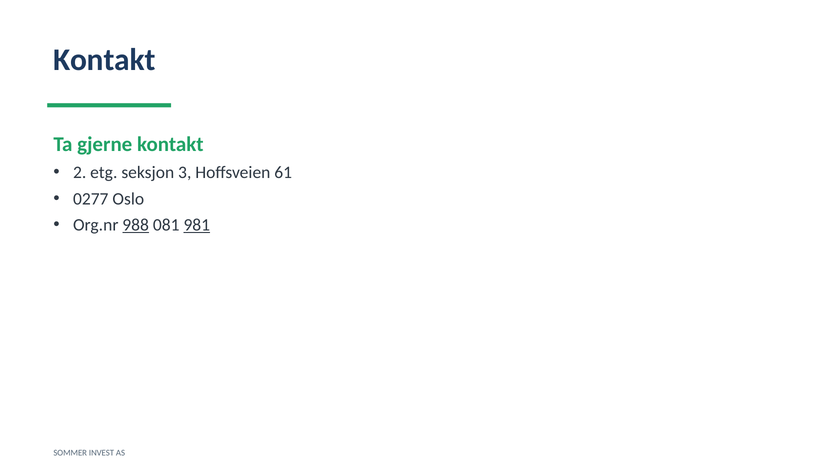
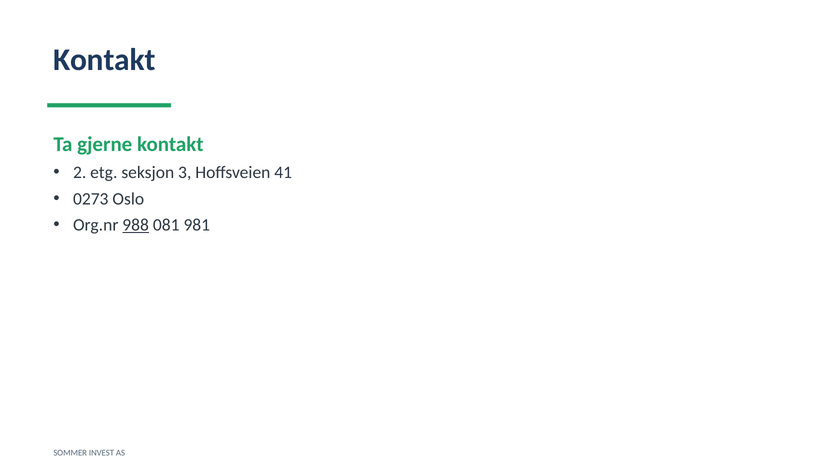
61: 61 -> 41 (283, 173)
0277: 0277 -> 0273 (91, 199)
981 underline: present -> none (197, 225)
